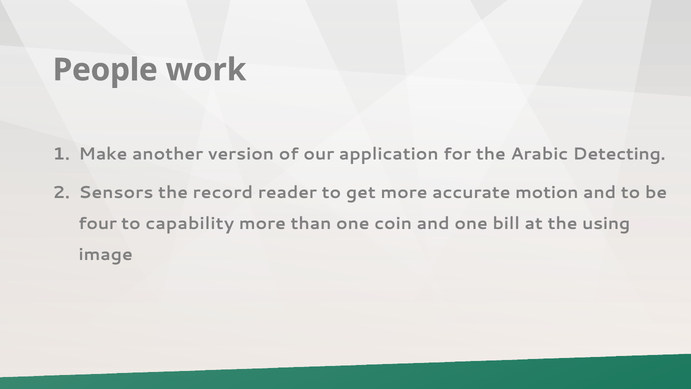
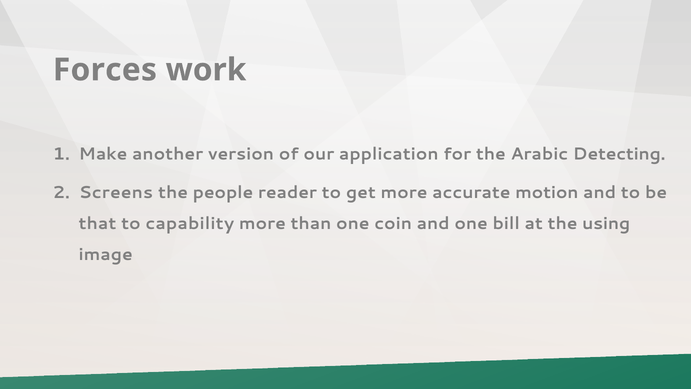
People: People -> Forces (105, 70)
Sensors: Sensors -> Screens (116, 192)
record: record -> people (223, 192)
four: four -> that (97, 223)
